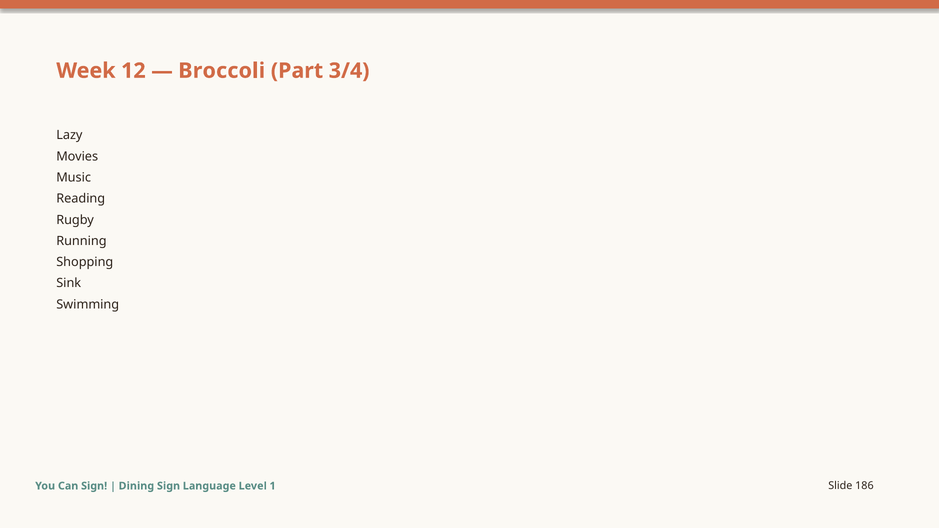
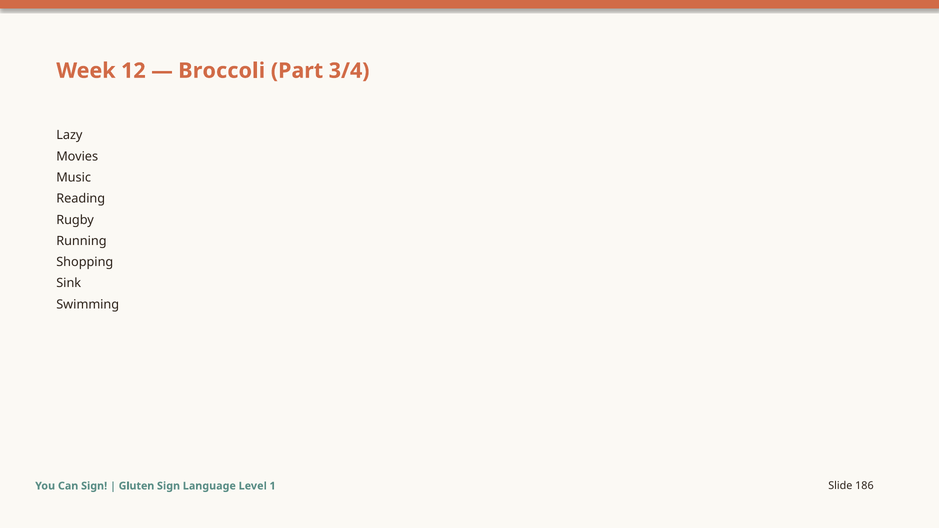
Dining: Dining -> Gluten (136, 486)
